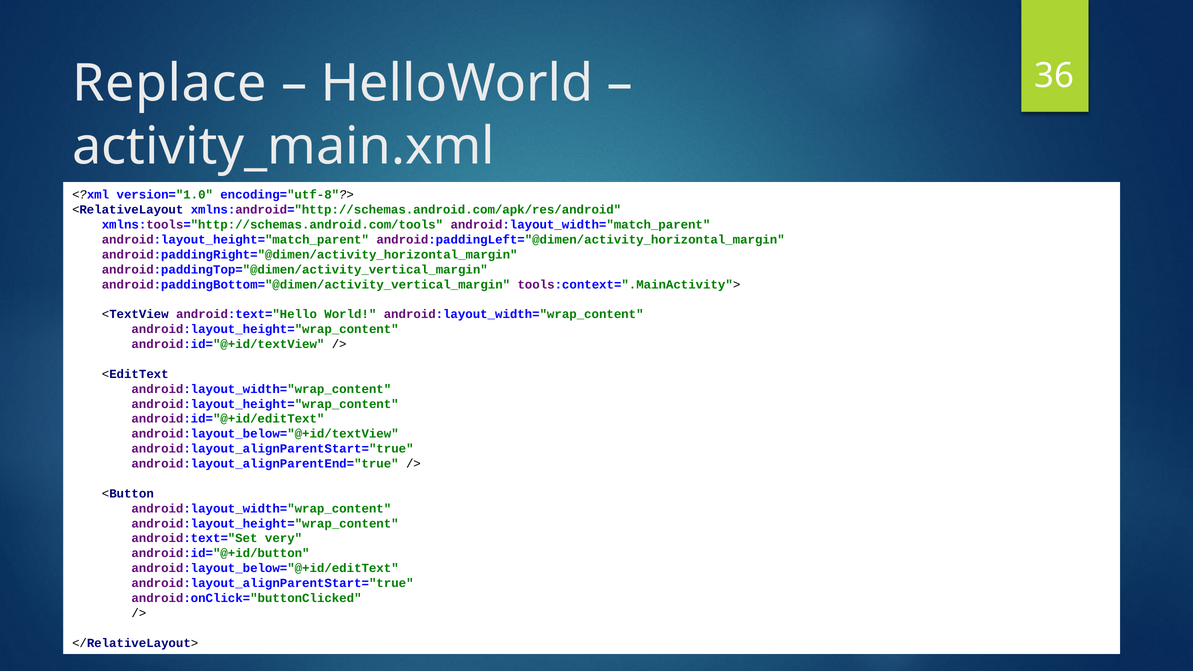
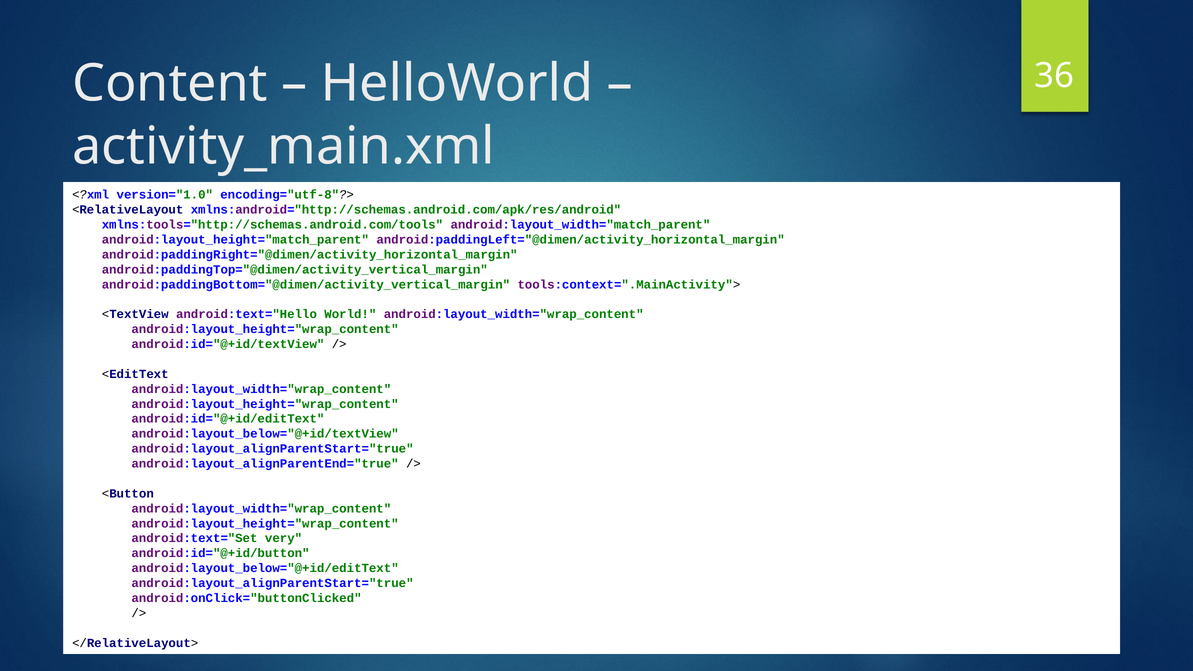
Replace: Replace -> Content (170, 84)
